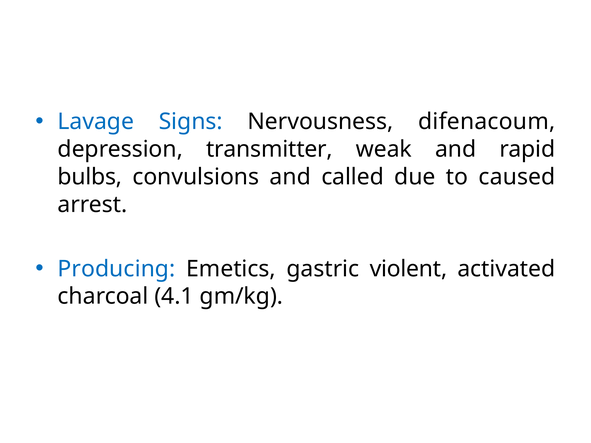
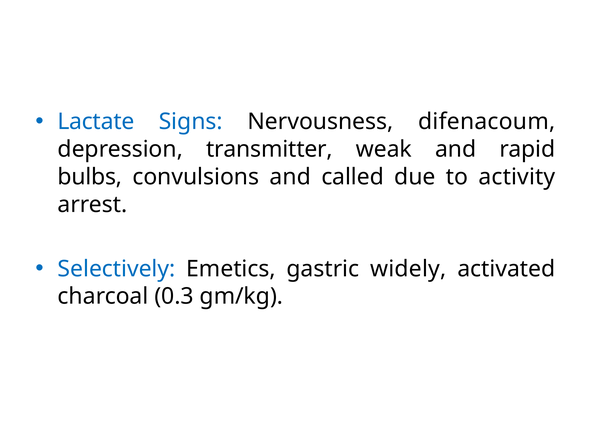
Lavage: Lavage -> Lactate (96, 122)
caused: caused -> activity (517, 177)
Producing: Producing -> Selectively (117, 269)
violent: violent -> widely (408, 269)
4.1: 4.1 -> 0.3 (174, 297)
